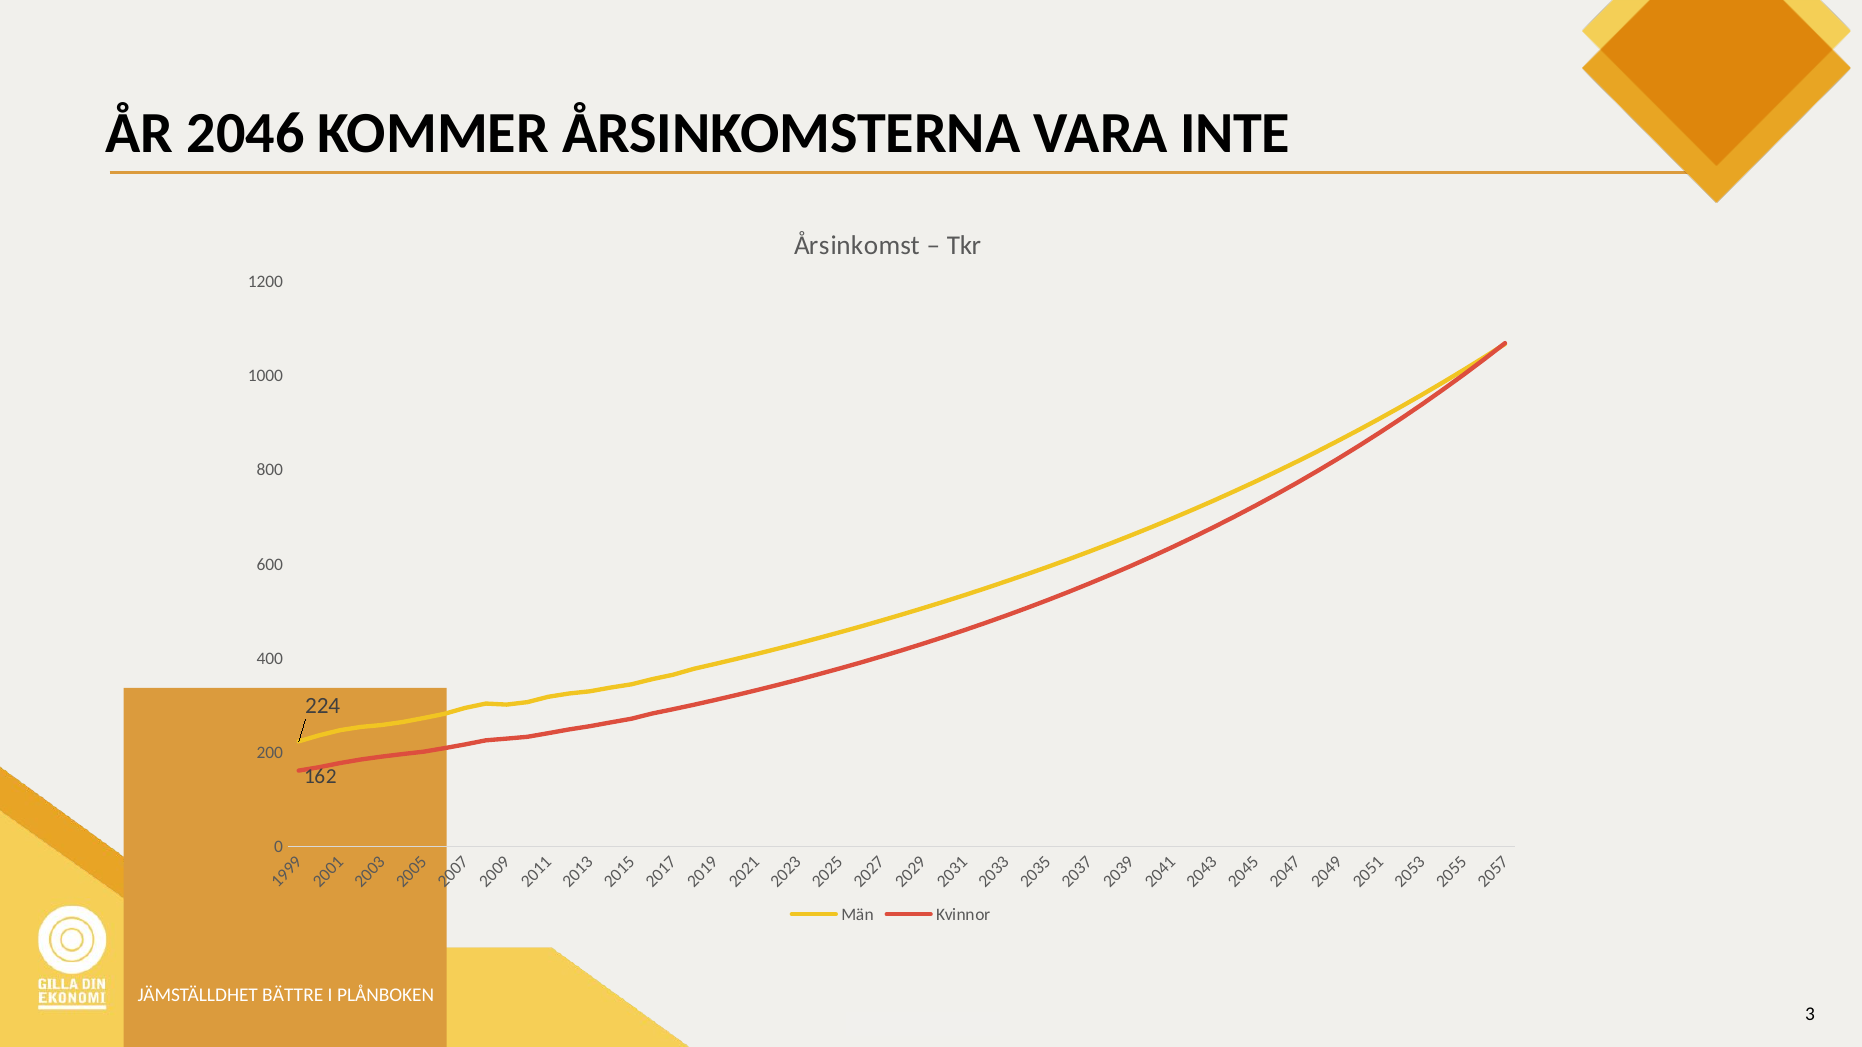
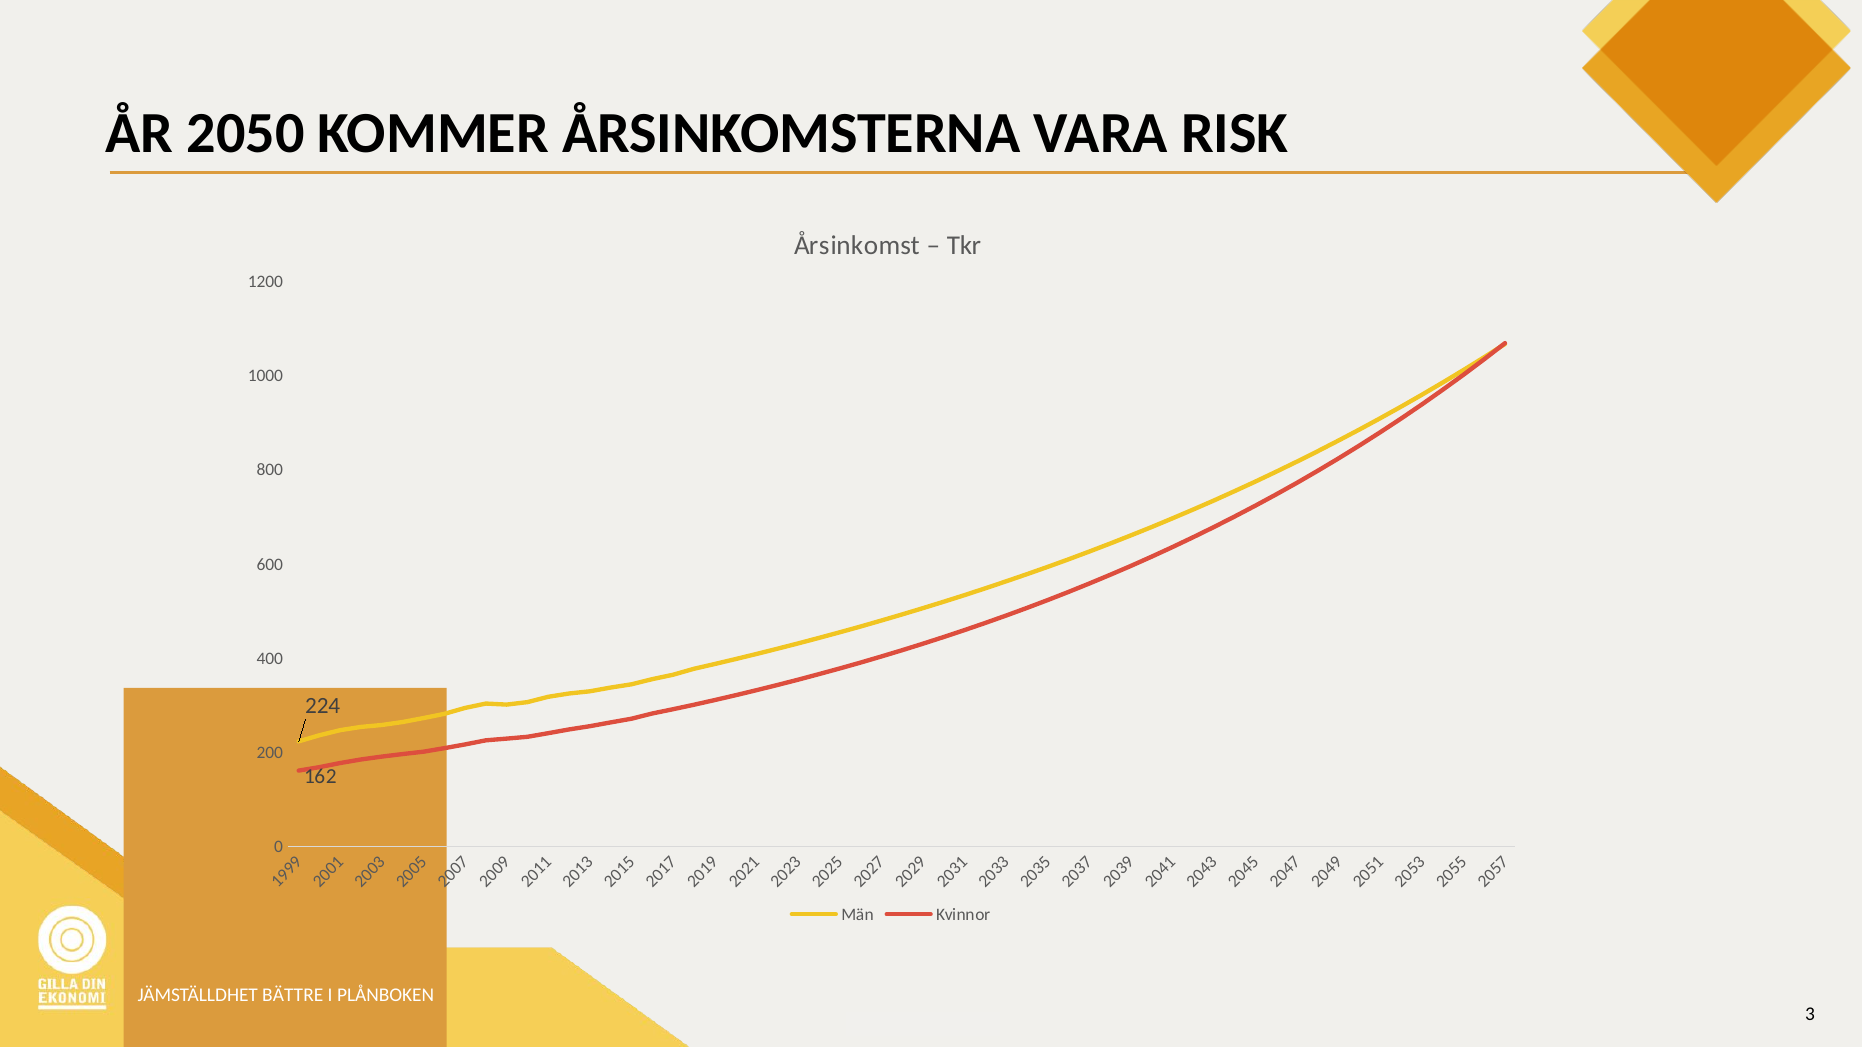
2046: 2046 -> 2050 (246, 133)
INTE: INTE -> RISK (1235, 133)
